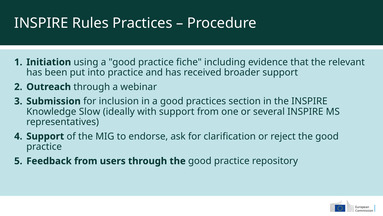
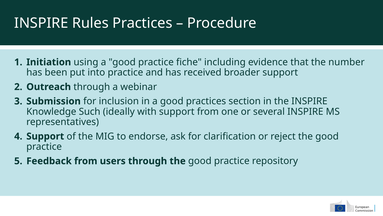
relevant: relevant -> number (346, 62)
Slow: Slow -> Such (90, 111)
